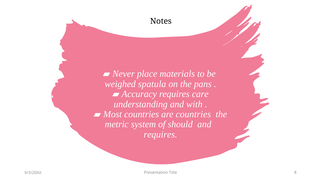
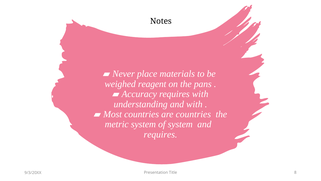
spatula: spatula -> reagent (152, 84)
requires care: care -> with (200, 94)
of should: should -> system (180, 124)
